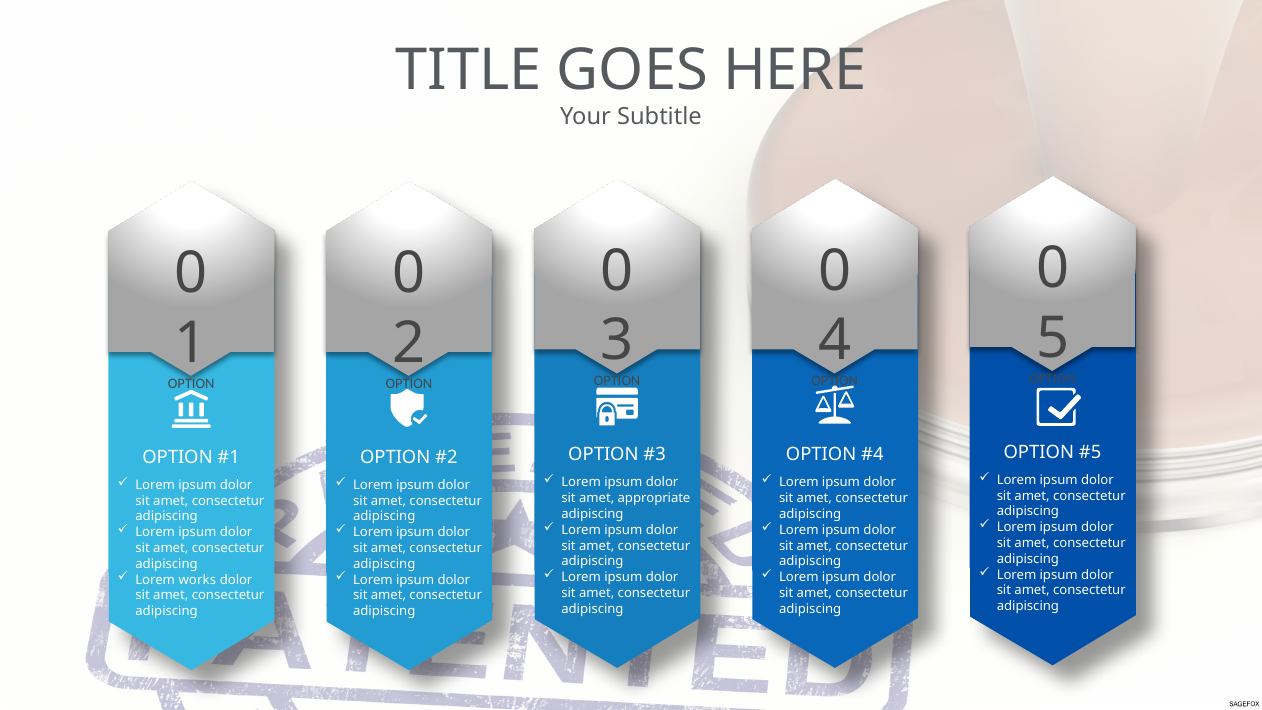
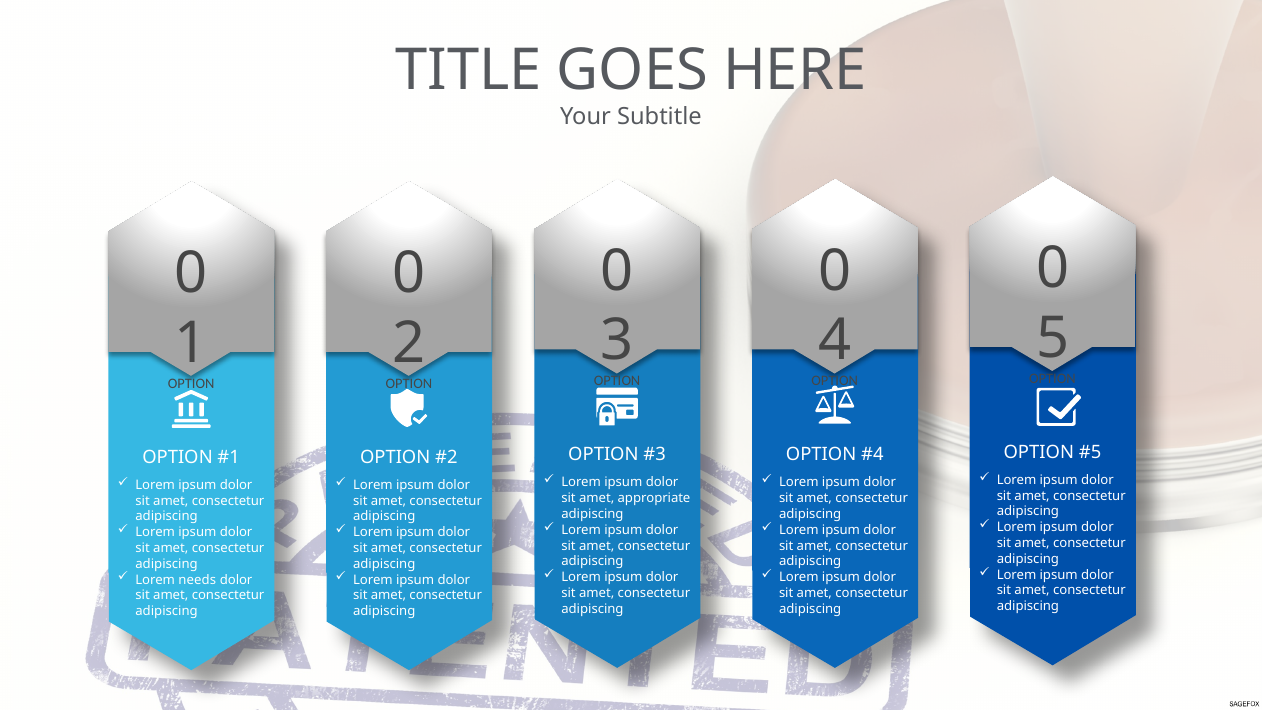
works: works -> needs (197, 580)
